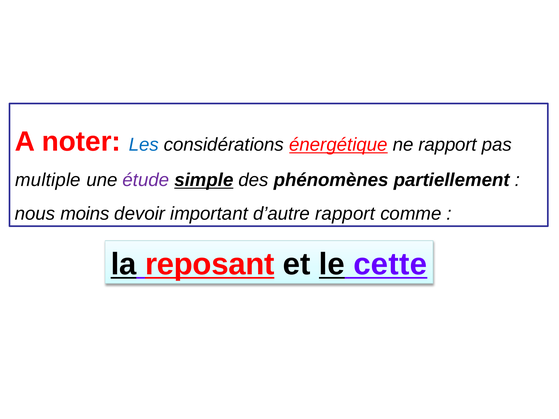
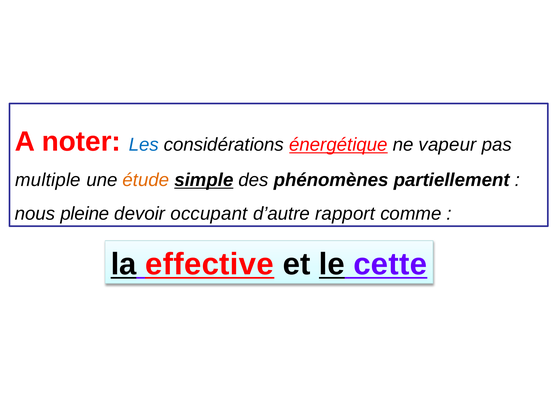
ne rapport: rapport -> vapeur (448, 145)
étude colour: purple -> orange (146, 180)
moins: moins -> pleine (85, 214)
important: important -> occupant (209, 214)
reposant: reposant -> effective (209, 264)
